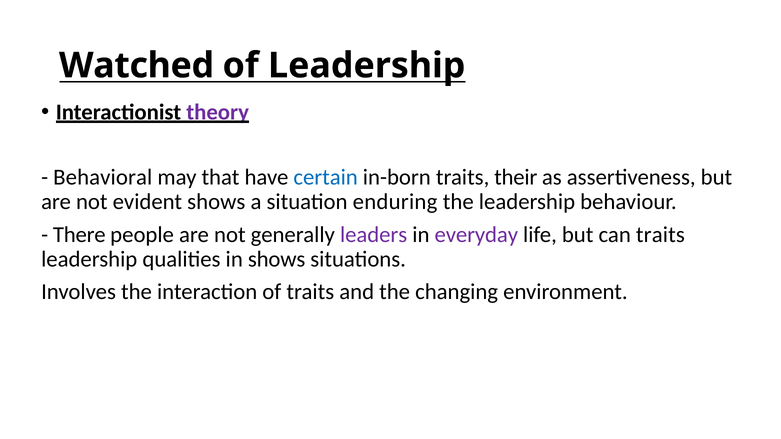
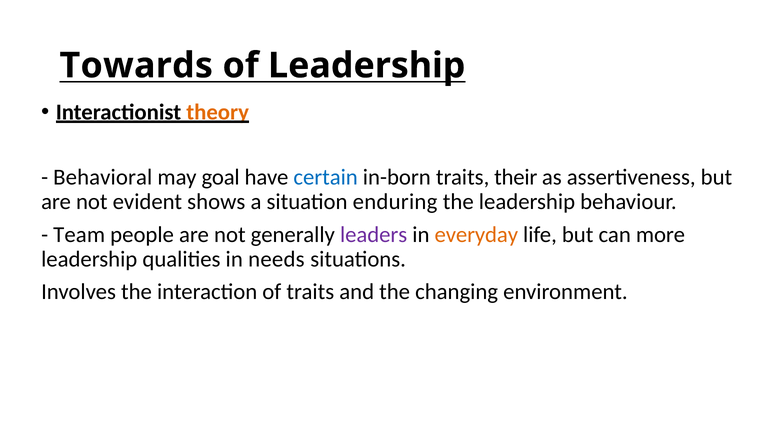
Watched: Watched -> Towards (136, 66)
theory colour: purple -> orange (218, 112)
that: that -> goal (221, 177)
There: There -> Team (79, 235)
everyday colour: purple -> orange (476, 235)
can traits: traits -> more (660, 235)
in shows: shows -> needs (276, 259)
